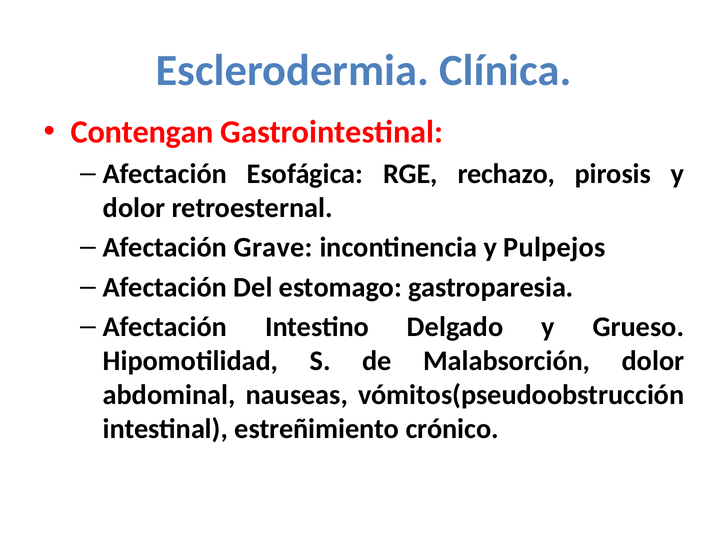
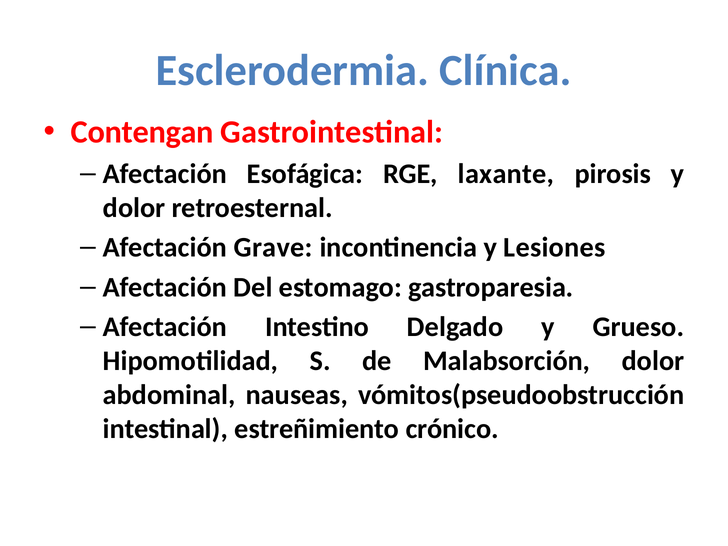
rechazo: rechazo -> laxante (506, 174)
Pulpejos: Pulpejos -> Lesiones (555, 248)
